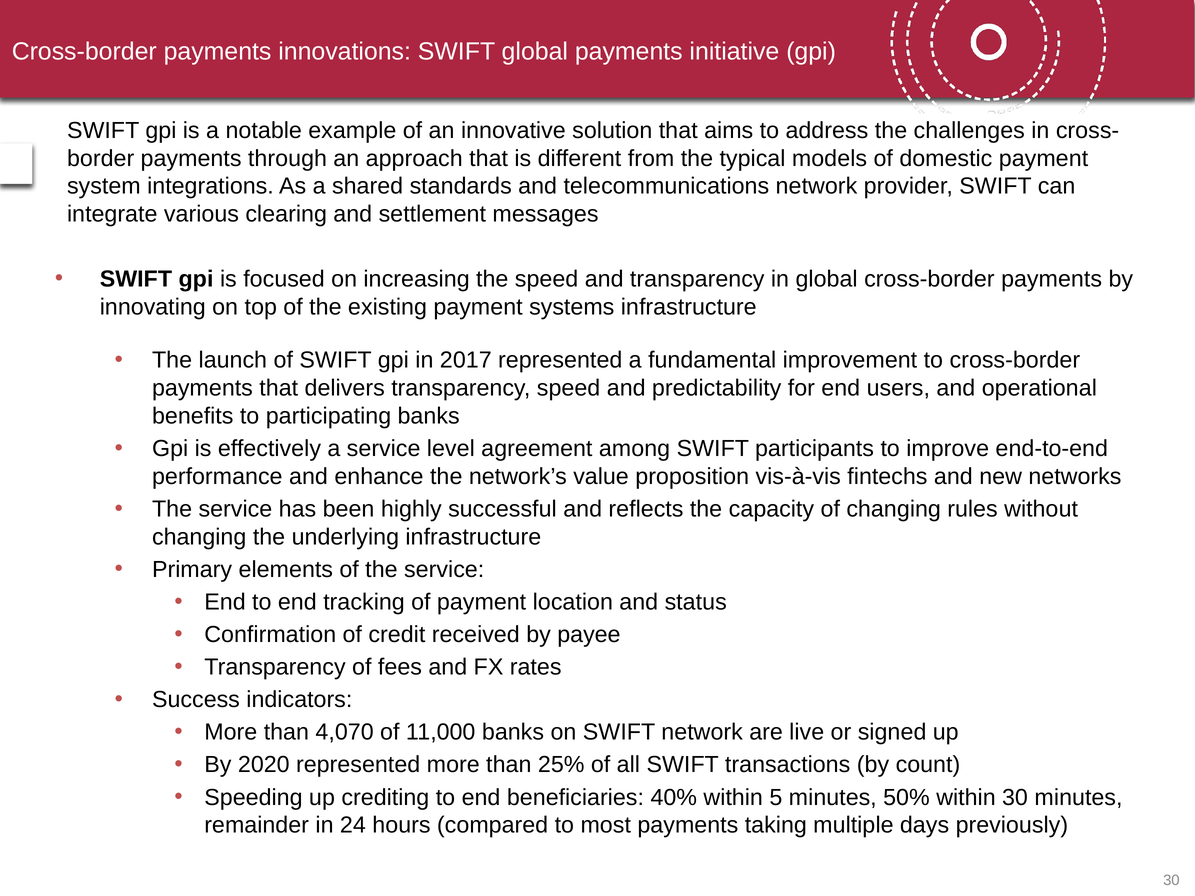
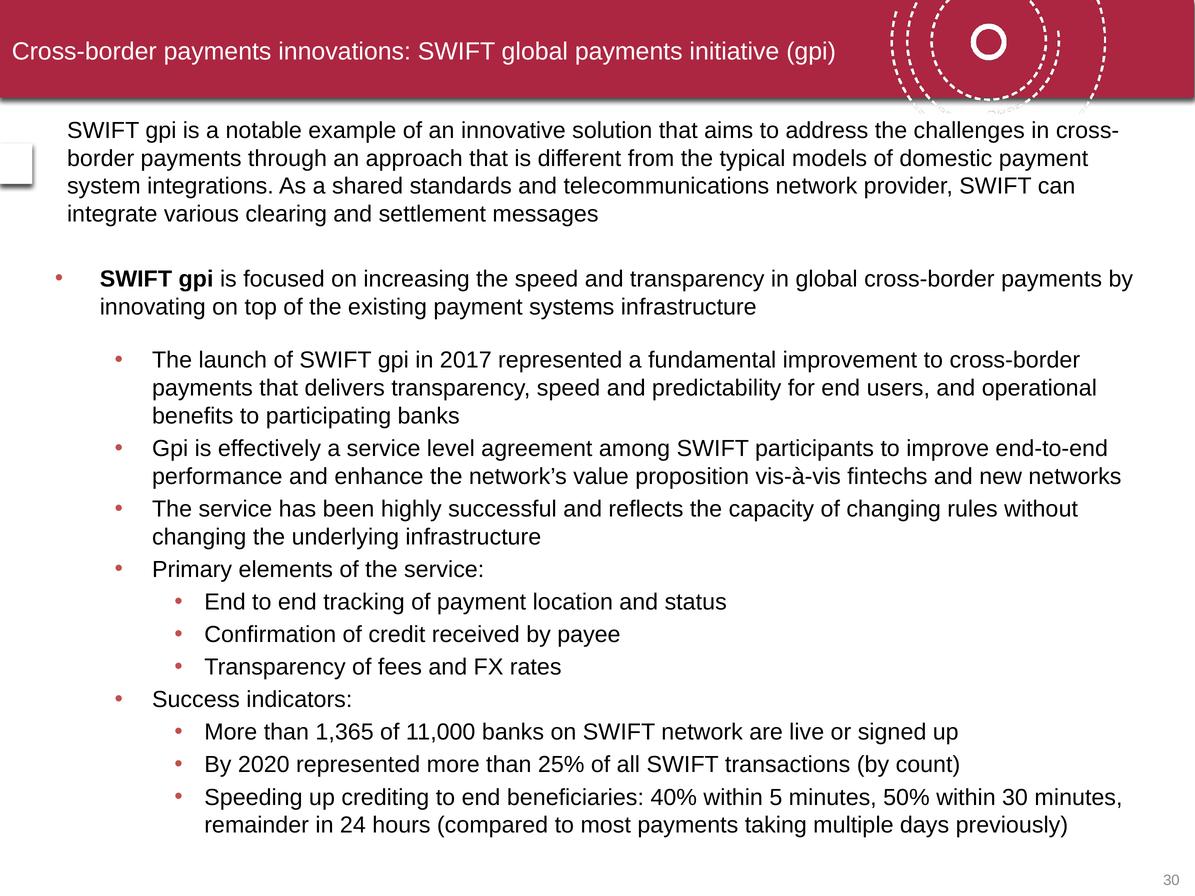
4,070: 4,070 -> 1,365 (345, 732)
